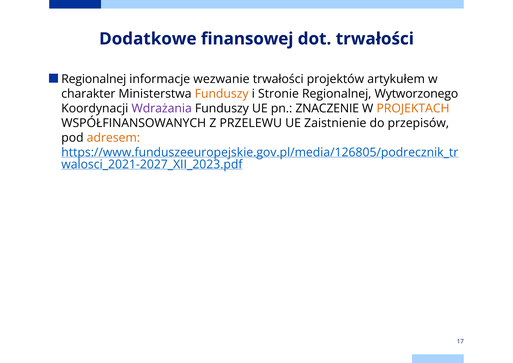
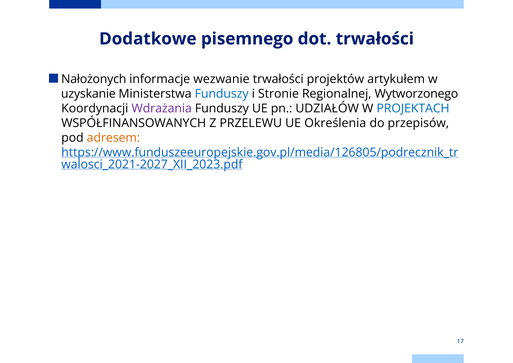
finansowej: finansowej -> pisemnego (247, 39)
Regionalnej: Regionalnej -> Nałożonych (94, 79)
charakter: charakter -> uzyskanie (88, 94)
Funduszy colour: orange -> blue (222, 94)
ZNACZENIE: ZNACZENIE -> UDZIAŁÓW (327, 108)
PROJEKTACH colour: orange -> blue (413, 108)
Zaistnienie: Zaistnienie -> Określenia (335, 123)
